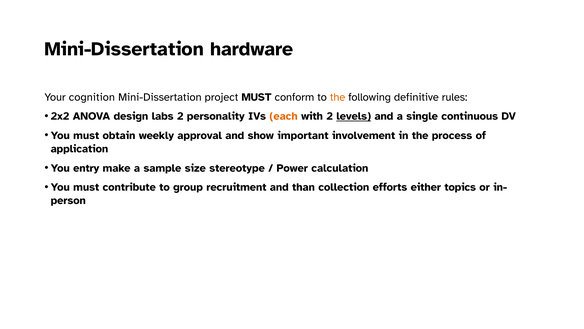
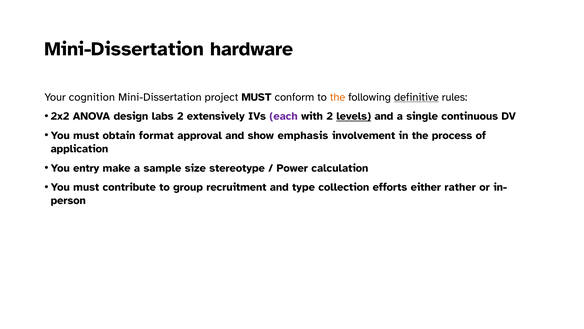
definitive underline: none -> present (416, 97)
personality: personality -> extensively (216, 116)
each colour: orange -> purple (284, 116)
weekly: weekly -> format (156, 135)
important: important -> emphasis (303, 135)
than: than -> type (303, 187)
topics: topics -> rather (460, 187)
